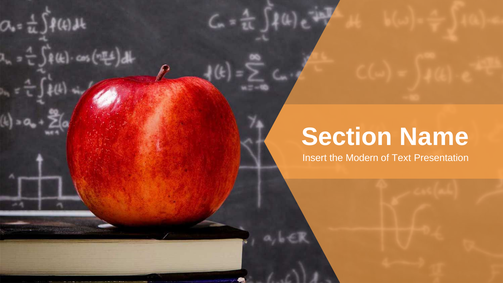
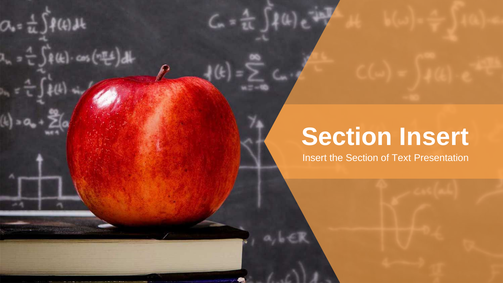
Section Name: Name -> Insert (434, 137)
the Modern: Modern -> Section (362, 158)
